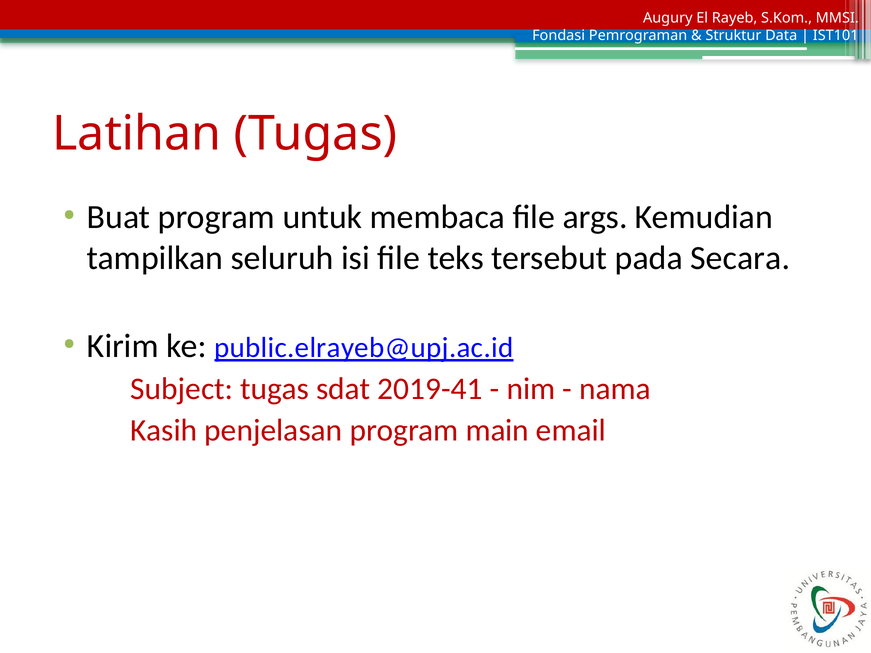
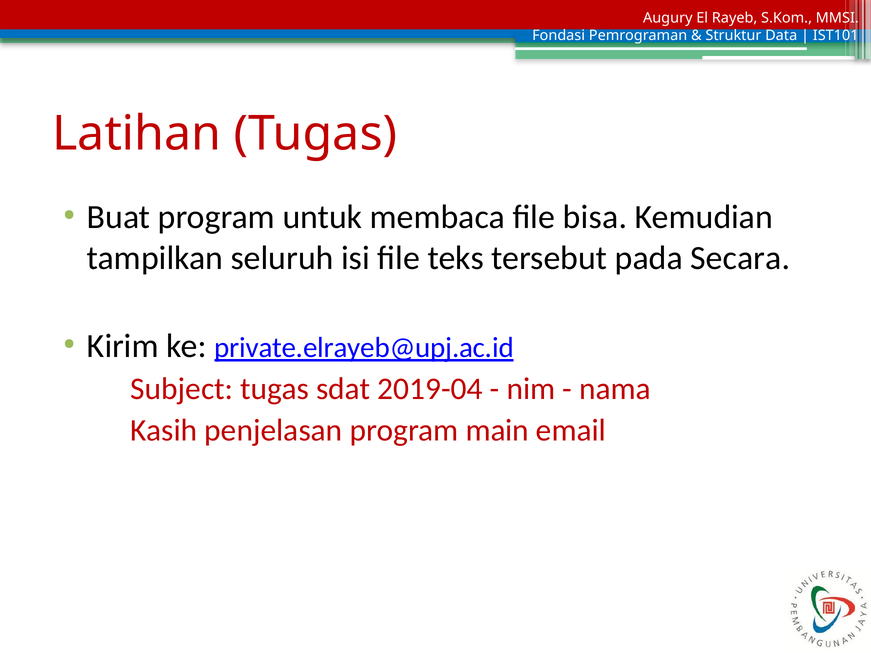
args: args -> bisa (595, 217)
public.elrayeb@upj.ac.id: public.elrayeb@upj.ac.id -> private.elrayeb@upj.ac.id (364, 348)
2019-41: 2019-41 -> 2019-04 (430, 389)
